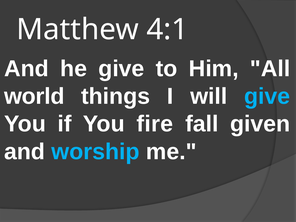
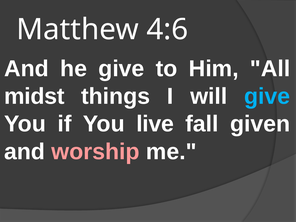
4:1: 4:1 -> 4:6 (167, 29)
world: world -> midst (34, 96)
fire: fire -> live (155, 124)
worship colour: light blue -> pink (95, 152)
